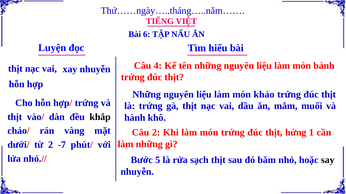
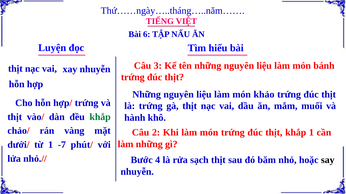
4: 4 -> 3 (158, 66)
khắp colour: black -> green (100, 117)
thịt hứng: hứng -> khắp (296, 133)
từ 2: 2 -> 1 (51, 145)
5: 5 -> 4 (158, 160)
